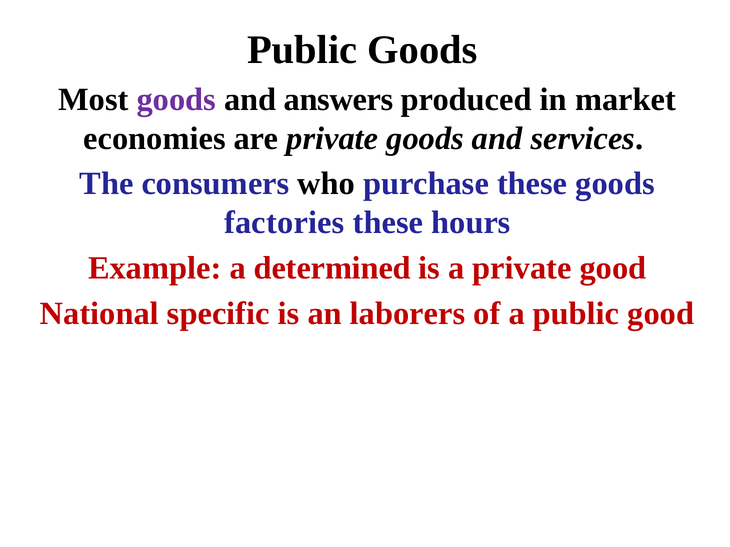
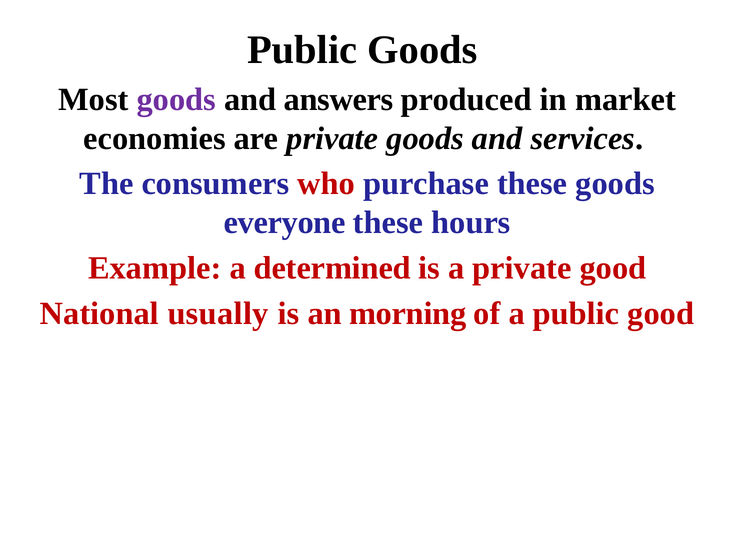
who colour: black -> red (326, 184)
factories: factories -> everyone (285, 223)
specific: specific -> usually (218, 314)
laborers: laborers -> morning (408, 314)
